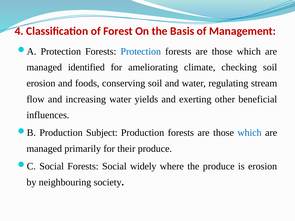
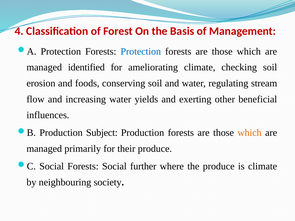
which colour: blue -> orange (250, 133)
widely: widely -> further (143, 166)
is erosion: erosion -> climate (263, 166)
